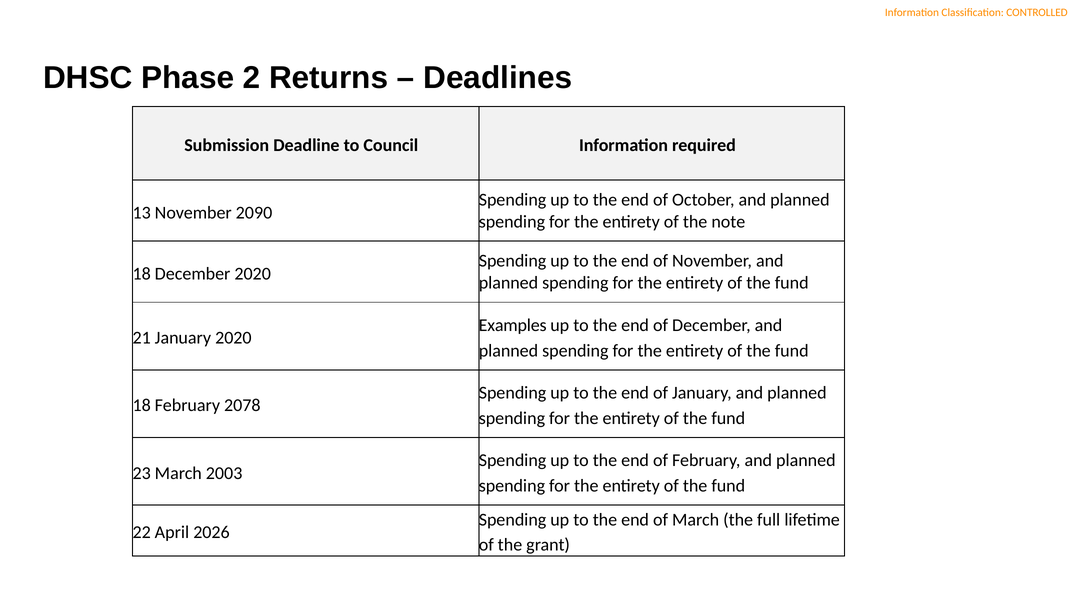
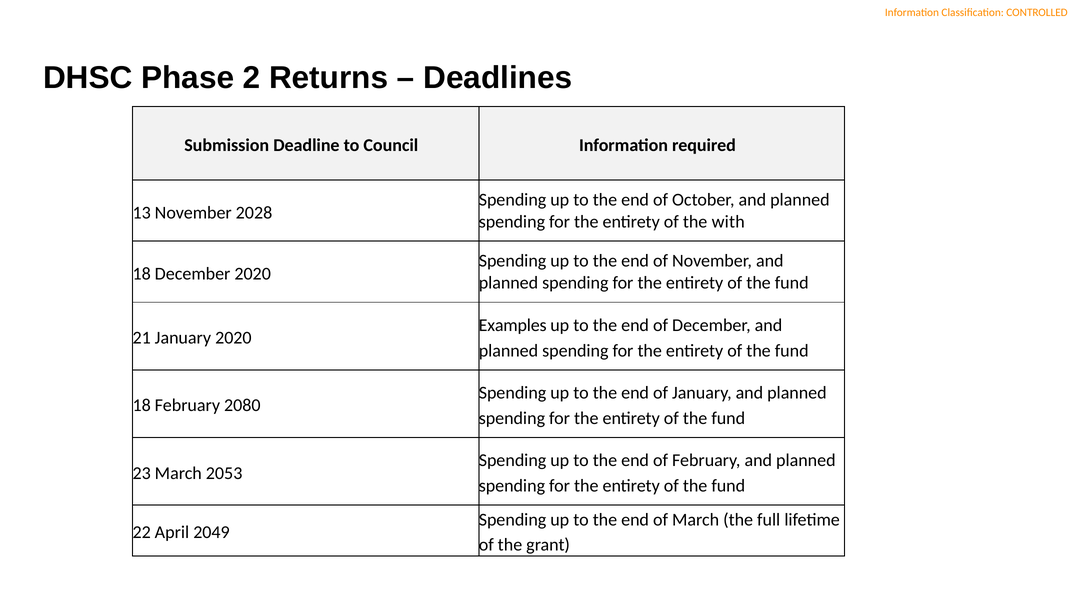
2090: 2090 -> 2028 (254, 213)
note: note -> with (728, 222)
2078: 2078 -> 2080 (242, 406)
2003: 2003 -> 2053 (224, 473)
2026: 2026 -> 2049 (211, 532)
